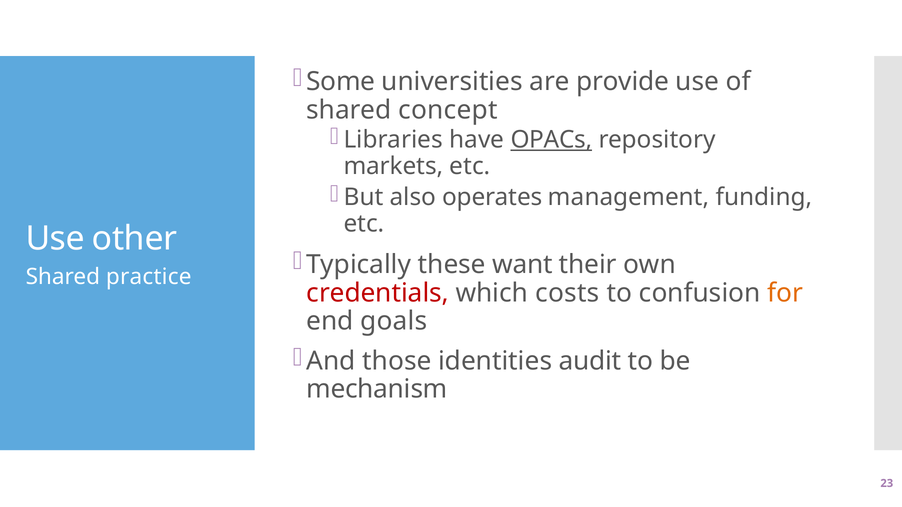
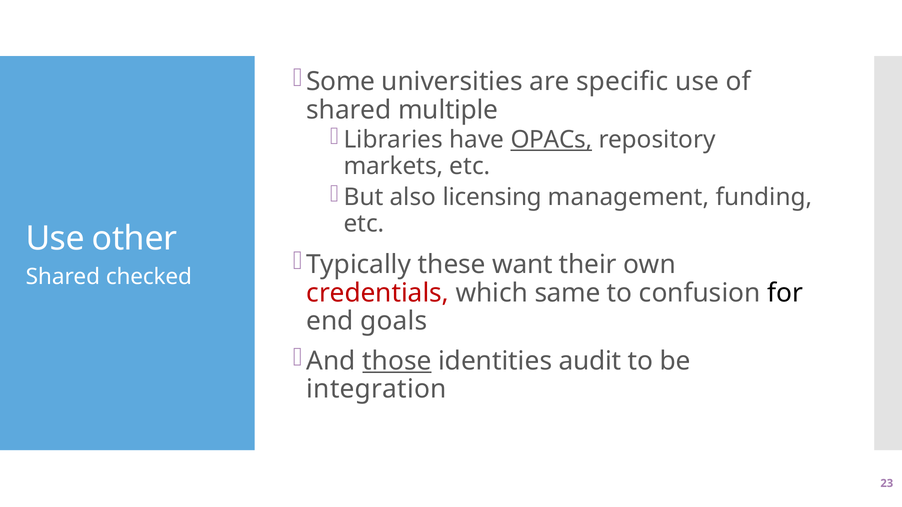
provide: provide -> specific (622, 82)
concept: concept -> multiple (448, 110)
operates: operates -> licensing (492, 197)
practice: practice -> checked (149, 277)
costs: costs -> same (568, 293)
for colour: orange -> black (785, 293)
those underline: none -> present (397, 361)
mechanism: mechanism -> integration (377, 390)
